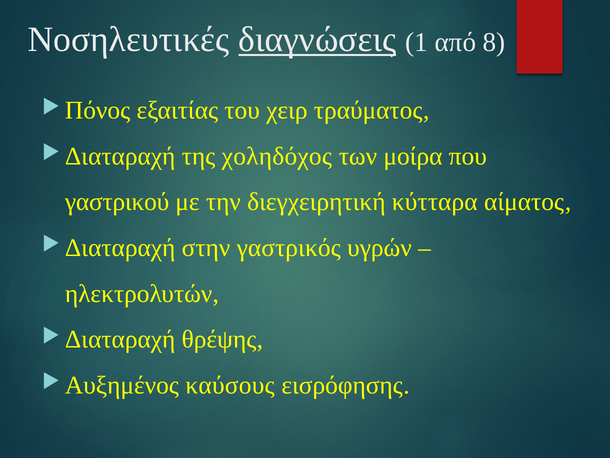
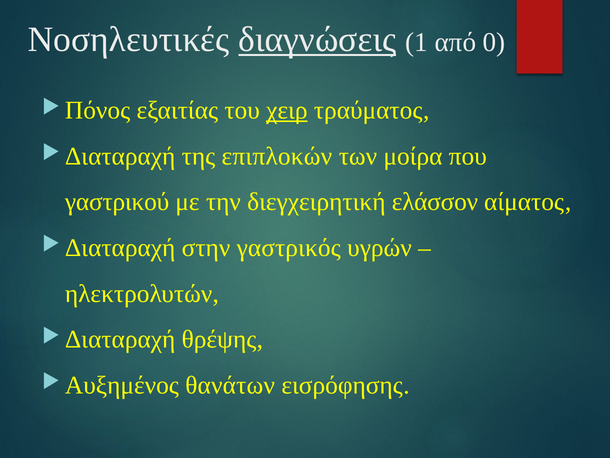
8: 8 -> 0 (494, 42)
χειρ underline: none -> present (287, 110)
χοληδόχος: χοληδόχος -> επιπλοκών (277, 156)
κύτταρα: κύτταρα -> ελάσσον (435, 202)
καύσους: καύσους -> θανάτων (230, 385)
